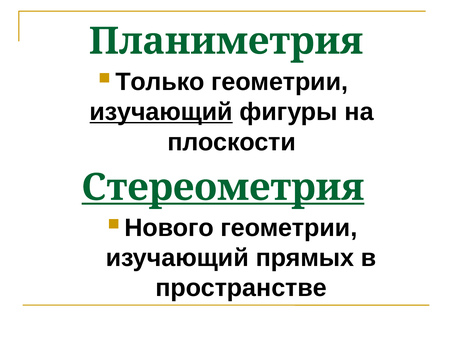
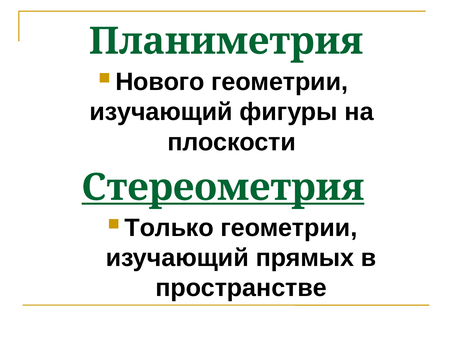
Только: Только -> Нового (160, 82)
изучающий underline: present -> none (161, 112)
Нового: Нового -> Только (169, 228)
